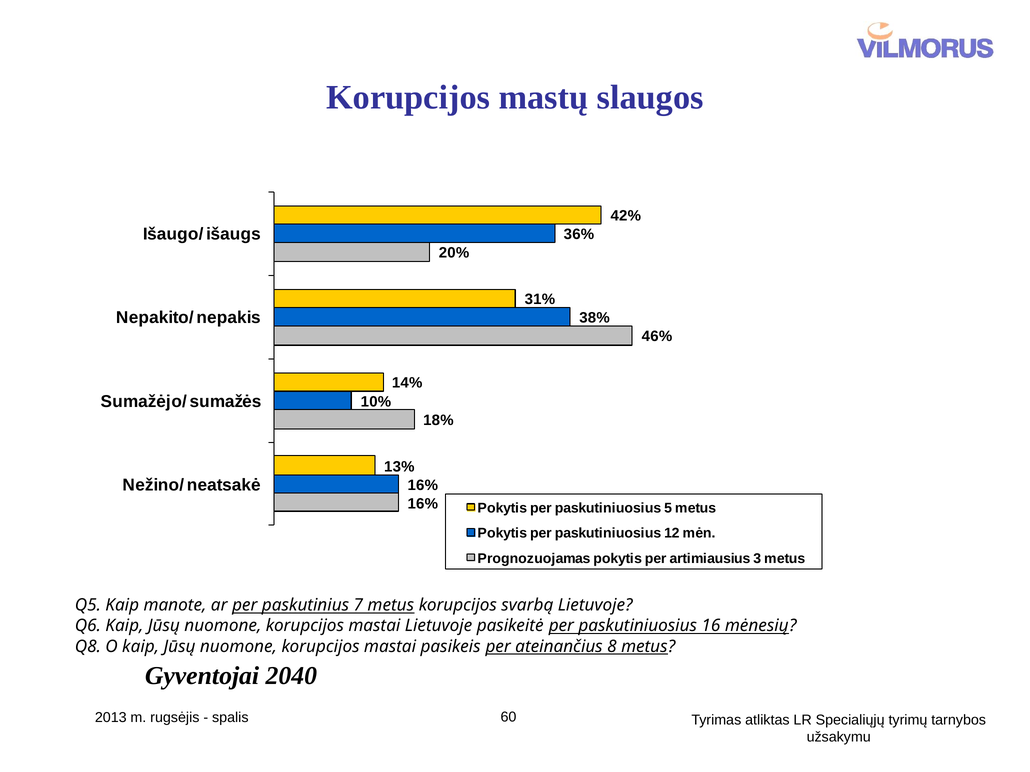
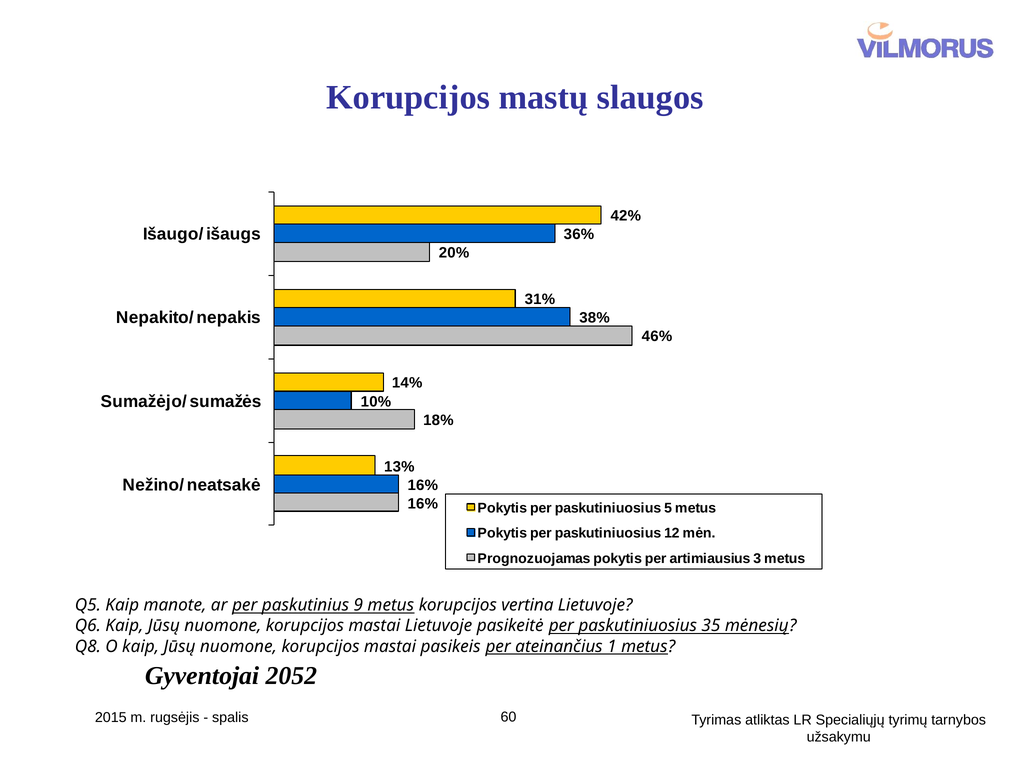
7: 7 -> 9 (358, 606)
svarbą: svarbą -> vertina (527, 606)
16: 16 -> 35 (711, 626)
8: 8 -> 1 (612, 647)
2040: 2040 -> 2052 (291, 676)
2013: 2013 -> 2015 (111, 718)
